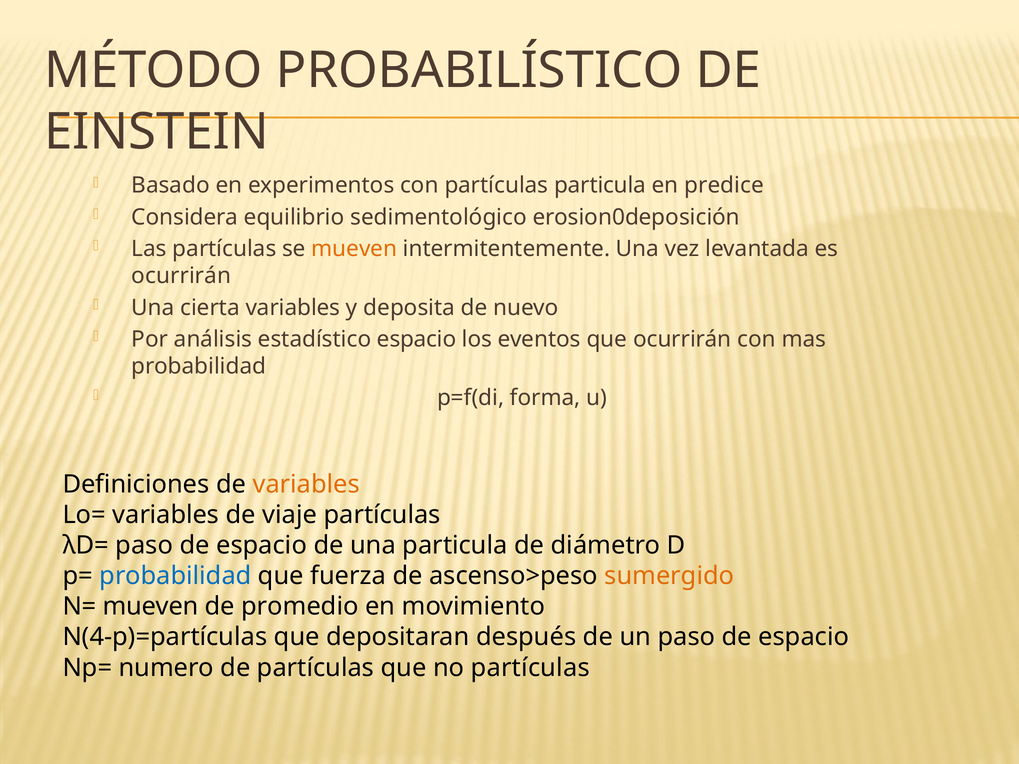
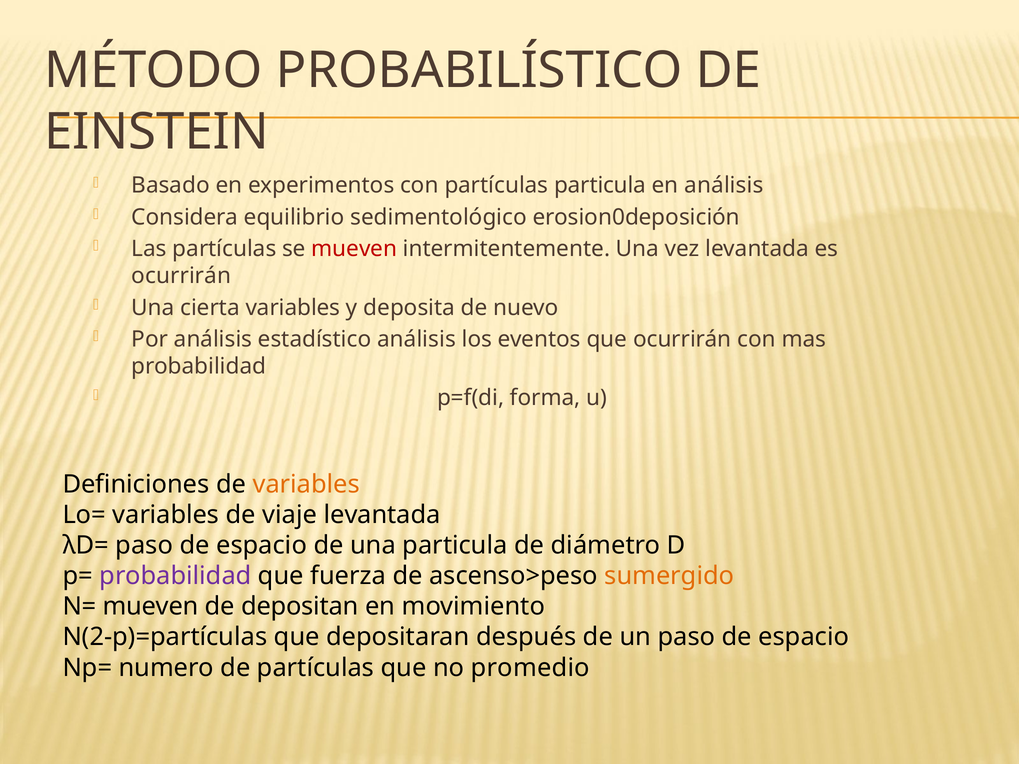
en predice: predice -> análisis (724, 186)
mueven colour: orange -> red (354, 249)
estadístico espacio: espacio -> análisis (416, 339)
viaje partículas: partículas -> levantada (382, 515)
probabilidad colour: blue -> purple (175, 576)
promedio: promedio -> depositan (300, 607)
N(4-p)=partículas: N(4-p)=partículas -> N(2-p)=partículas (165, 637)
no partículas: partículas -> promedio (530, 668)
